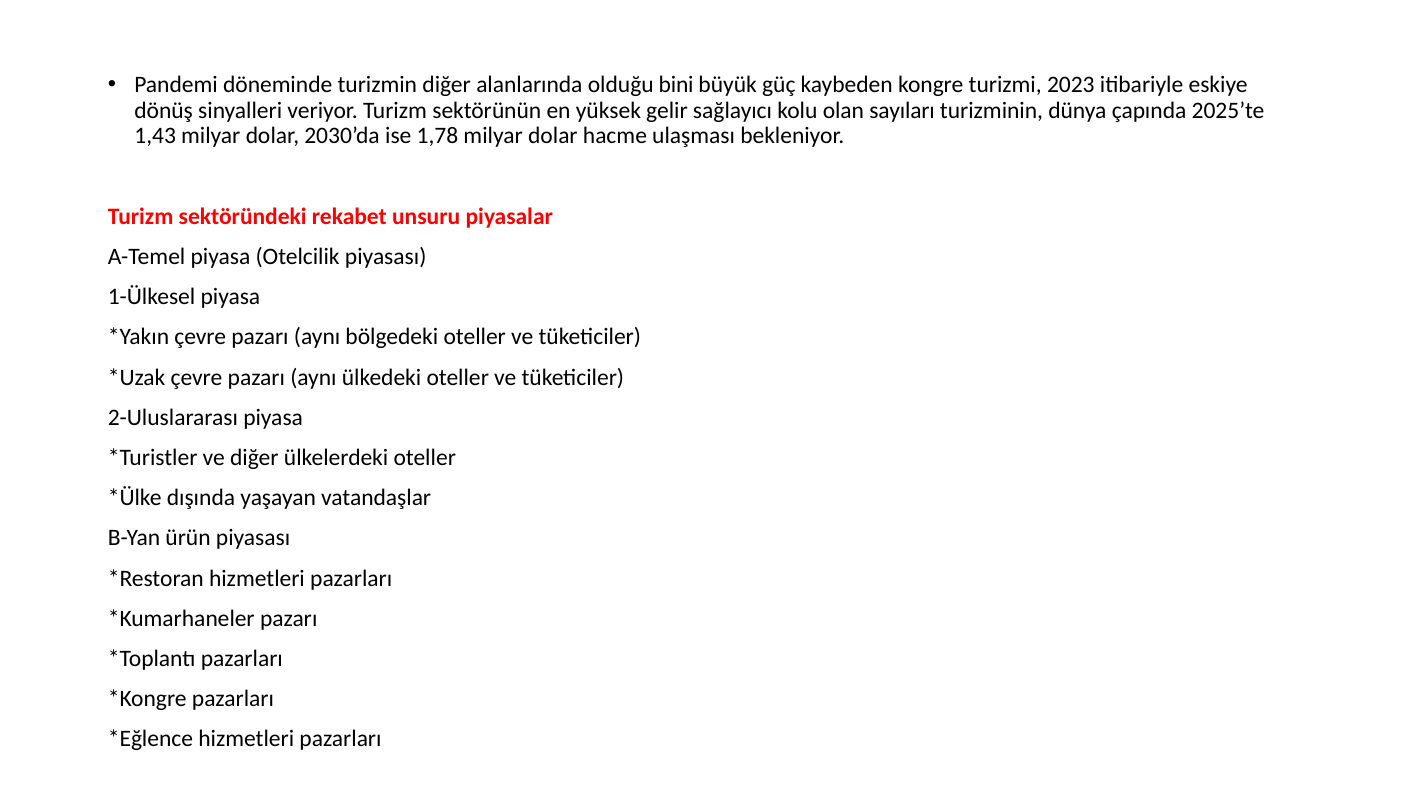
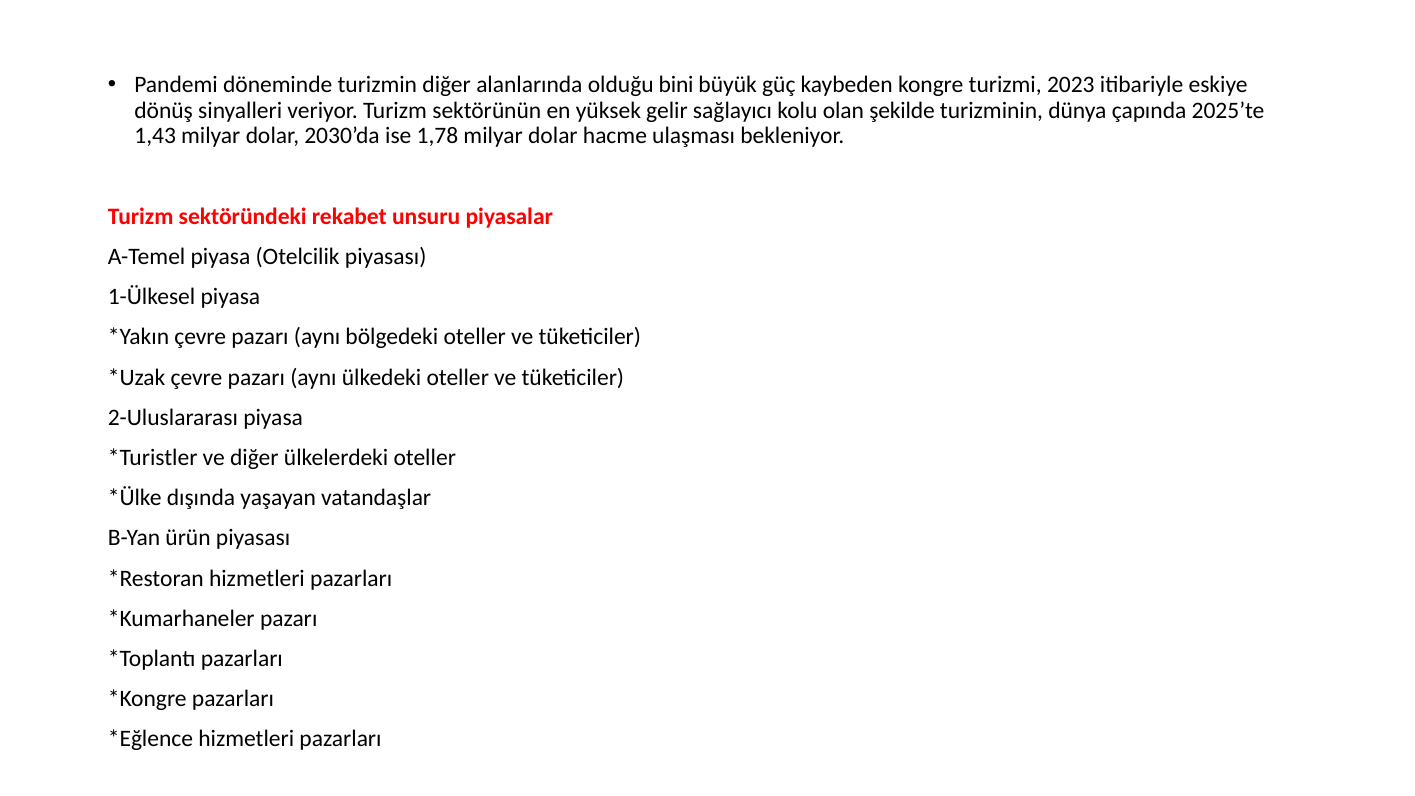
sayıları: sayıları -> şekilde (902, 111)
